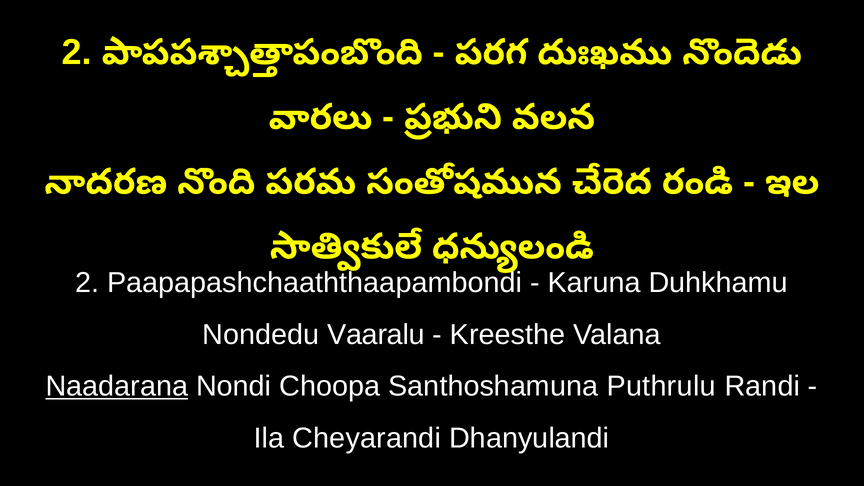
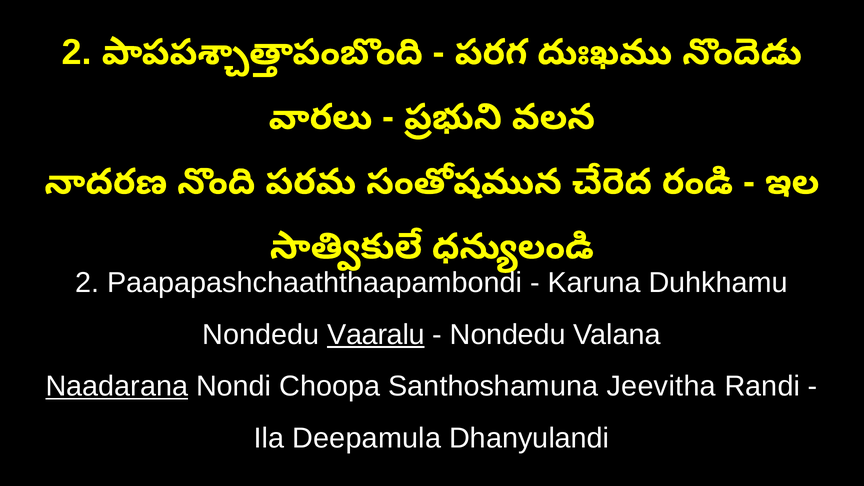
Vaaralu underline: none -> present (376, 335)
Kreesthe: Kreesthe -> Nondedu (508, 335)
Puthrulu: Puthrulu -> Jeevitha (661, 386)
Cheyarandi: Cheyarandi -> Deepamula (367, 438)
